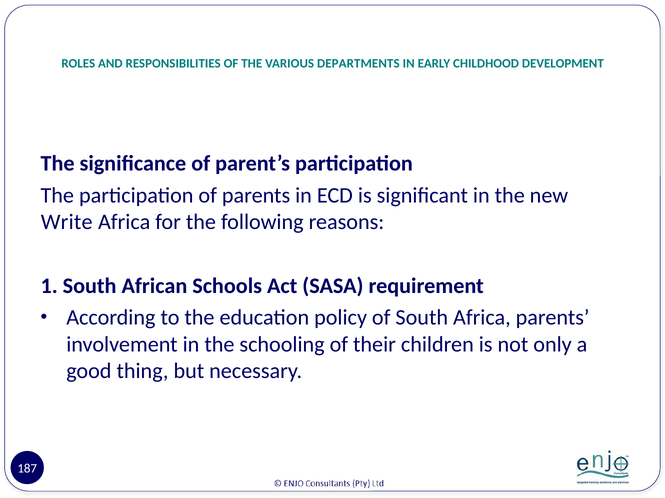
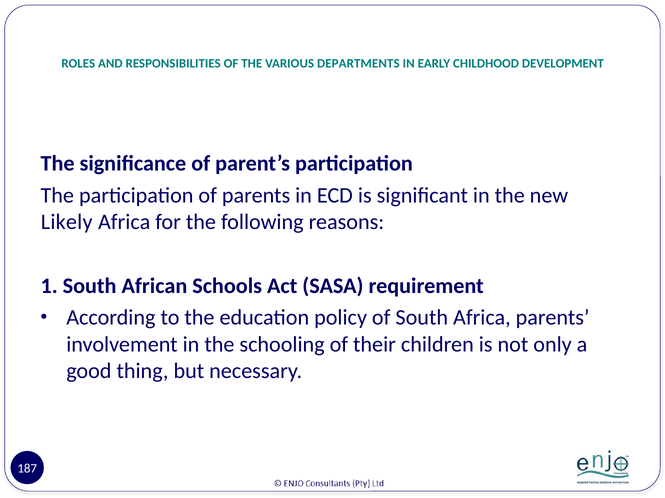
Write: Write -> Likely (67, 222)
